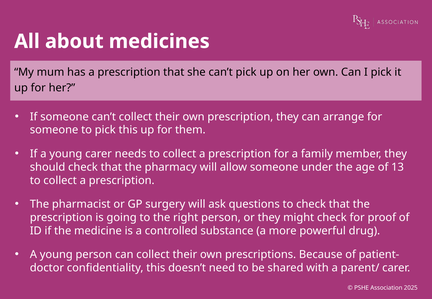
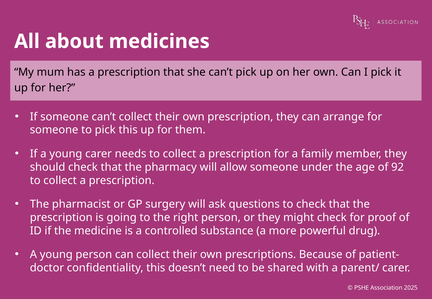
13: 13 -> 92 (398, 167)
